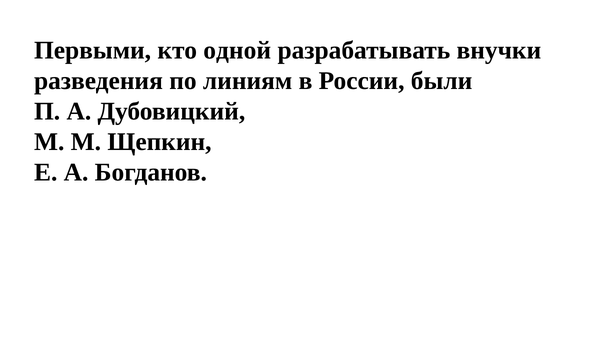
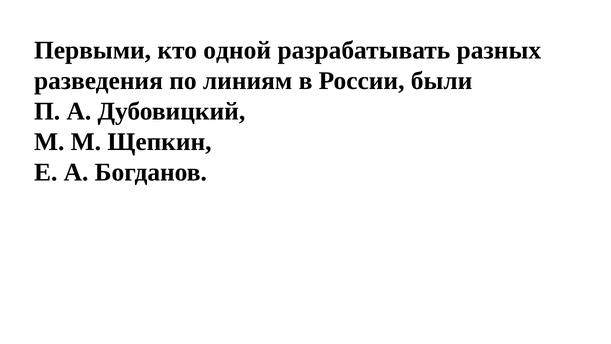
внучки: внучки -> разных (499, 50)
